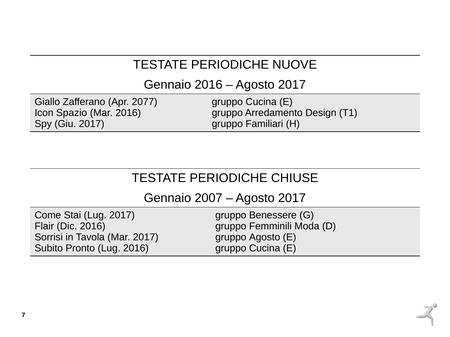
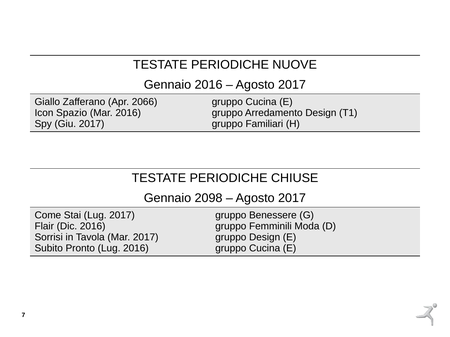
2077: 2077 -> 2066 (145, 102)
2007: 2007 -> 2098 (209, 198)
gruppo Agosto: Agosto -> Design (265, 238)
